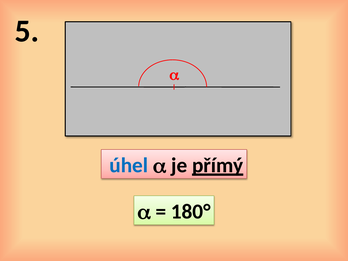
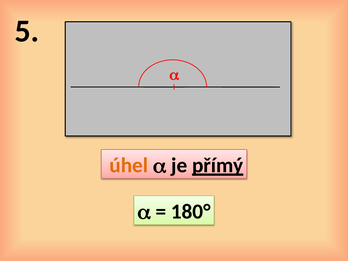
úhel colour: blue -> orange (129, 165)
